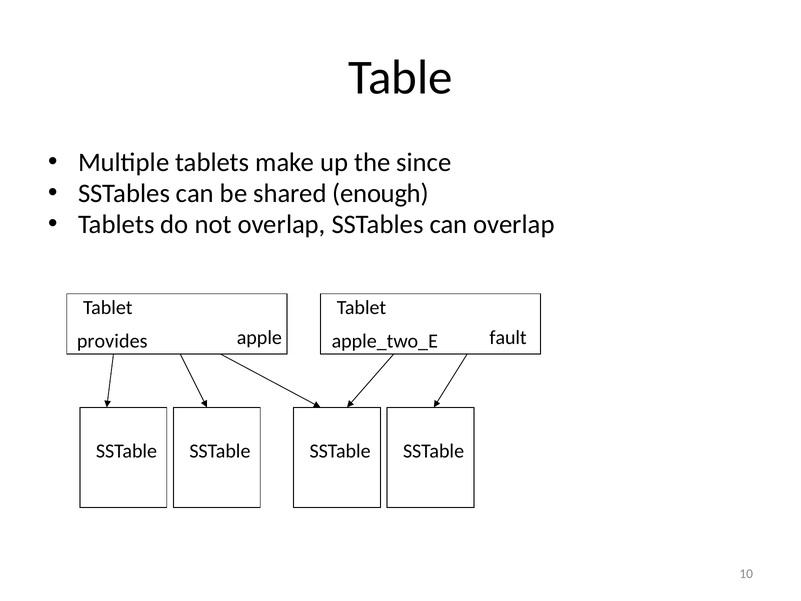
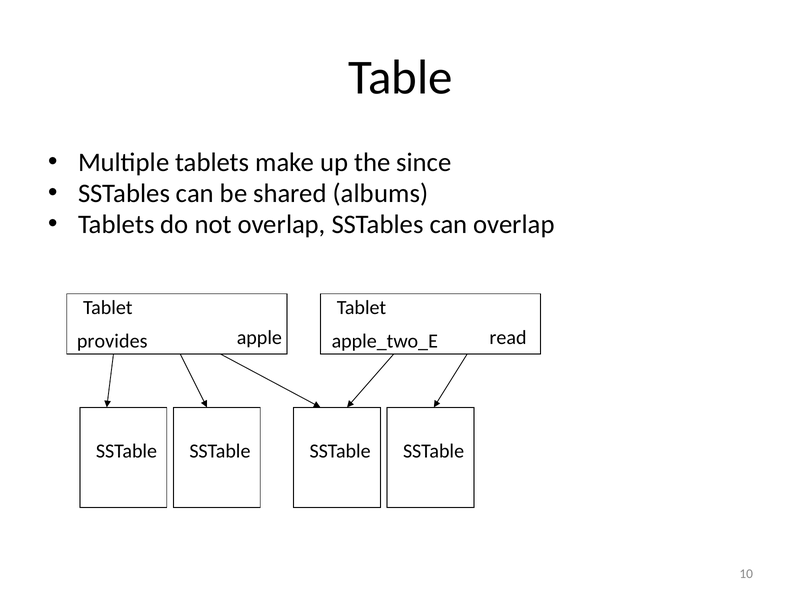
enough: enough -> albums (380, 194)
fault: fault -> read (508, 338)
